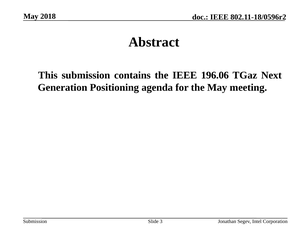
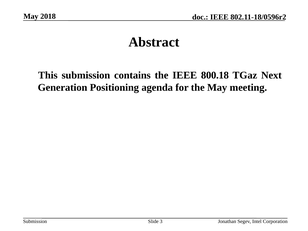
196.06: 196.06 -> 800.18 (215, 75)
